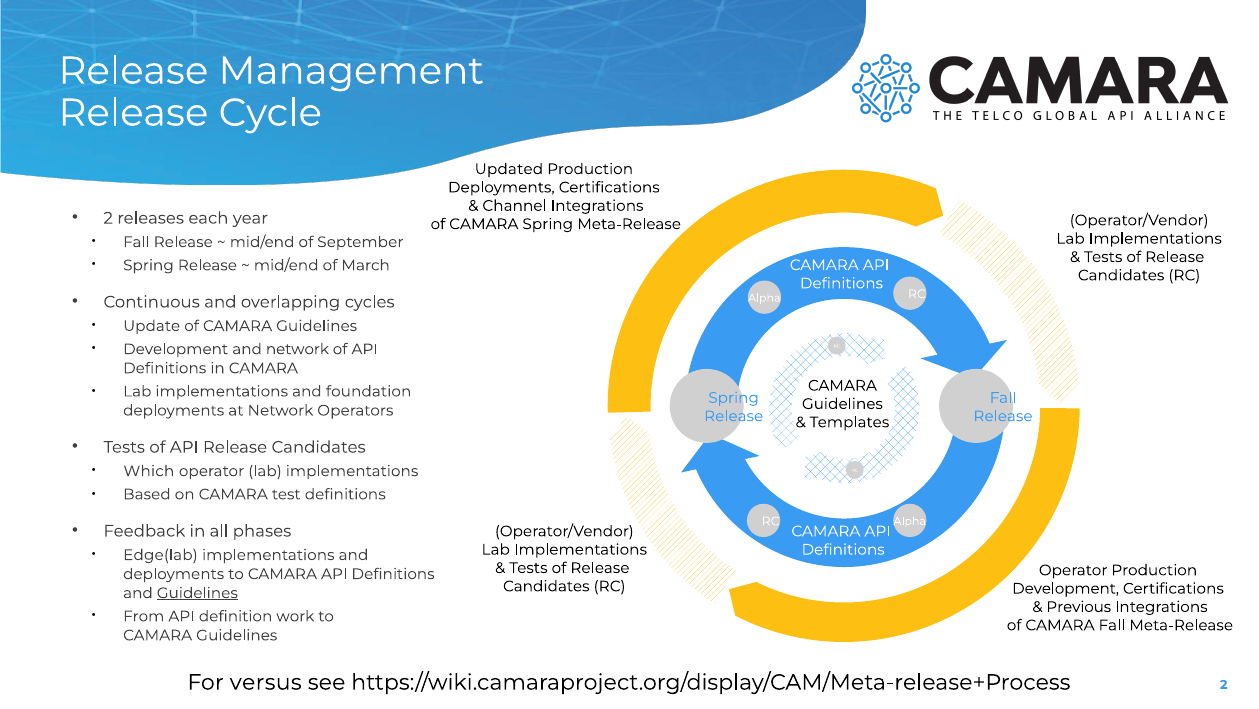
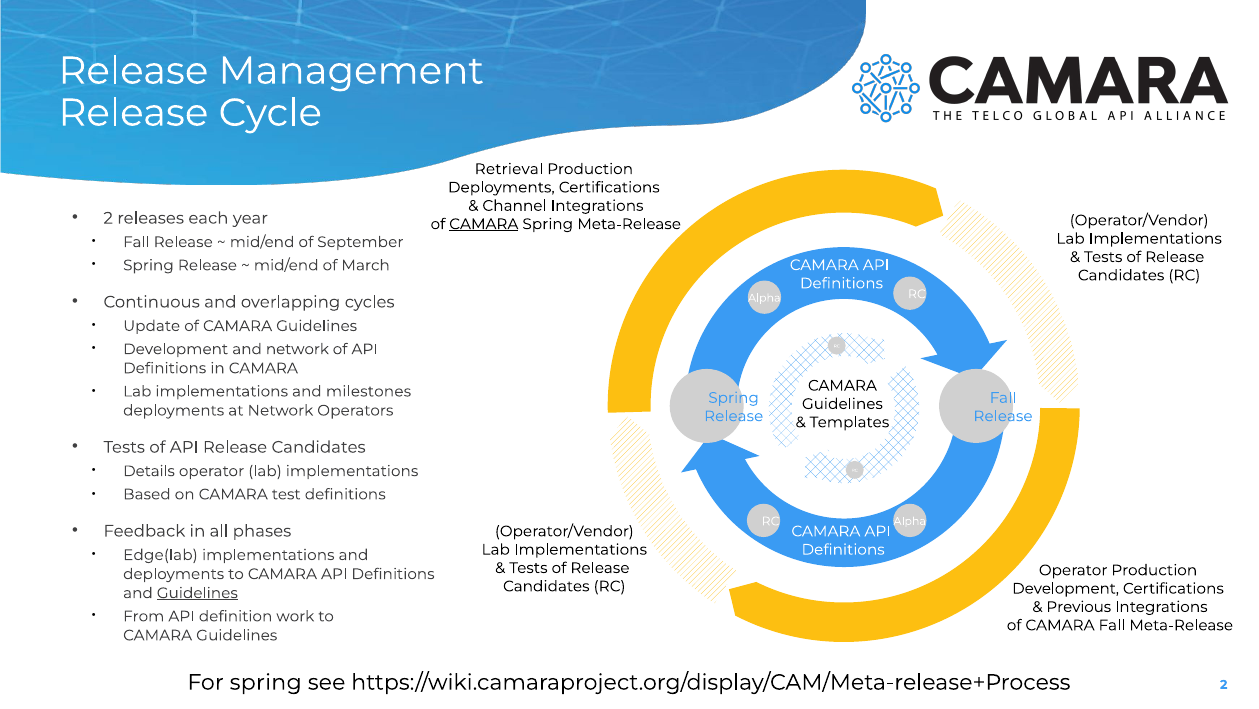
Updated: Updated -> Retrieval (509, 169)
CAMARA underline: none -> present (484, 224)
foundation: foundation -> milestones (369, 391)
Which: Which -> Details (149, 471)
For versus: versus -> spring (266, 682)
